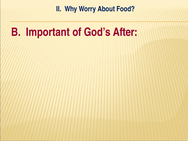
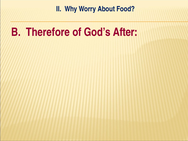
Important: Important -> Therefore (48, 32)
